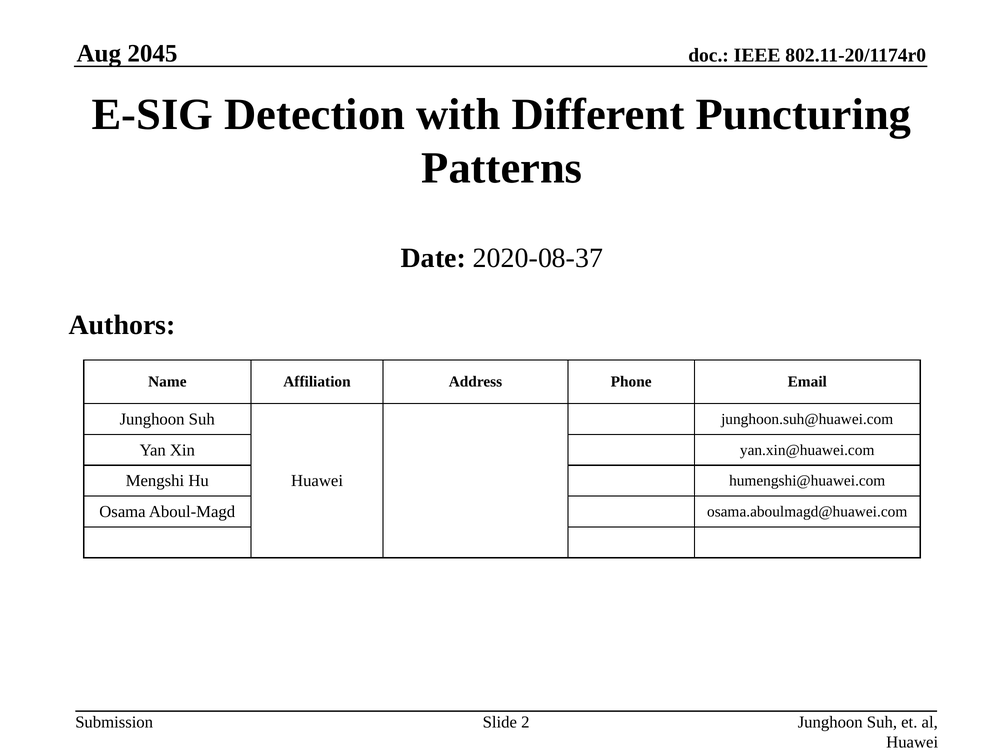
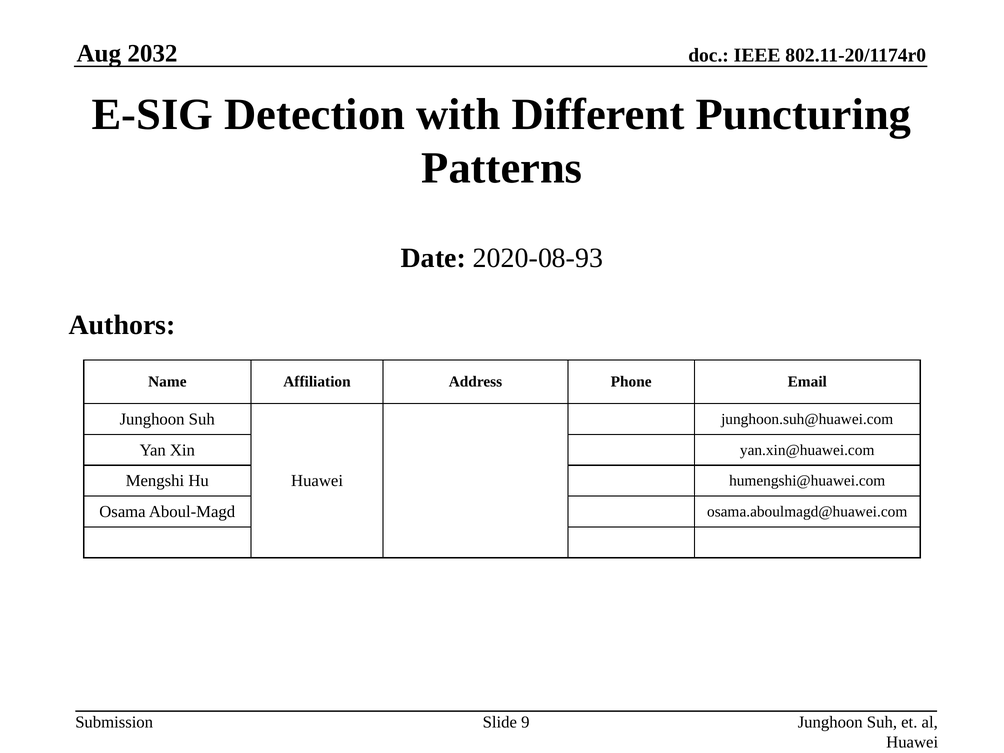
2045: 2045 -> 2032 (152, 54)
2020-08-37: 2020-08-37 -> 2020-08-93 (538, 258)
2: 2 -> 9 (525, 722)
